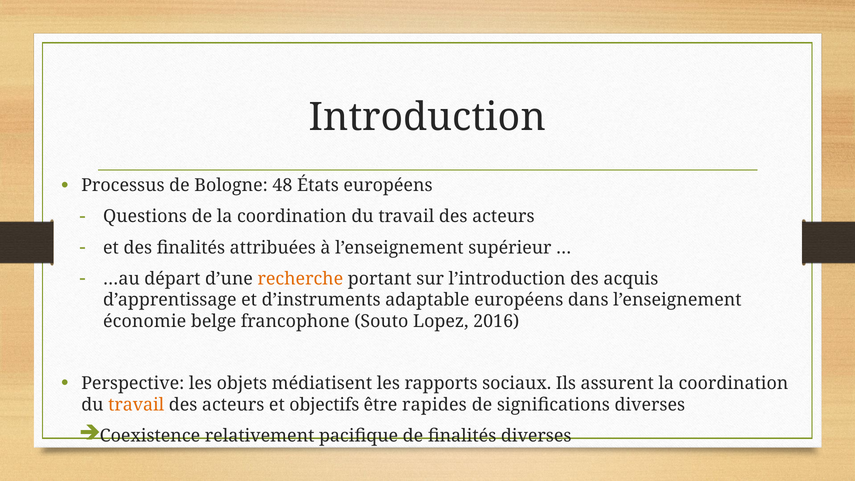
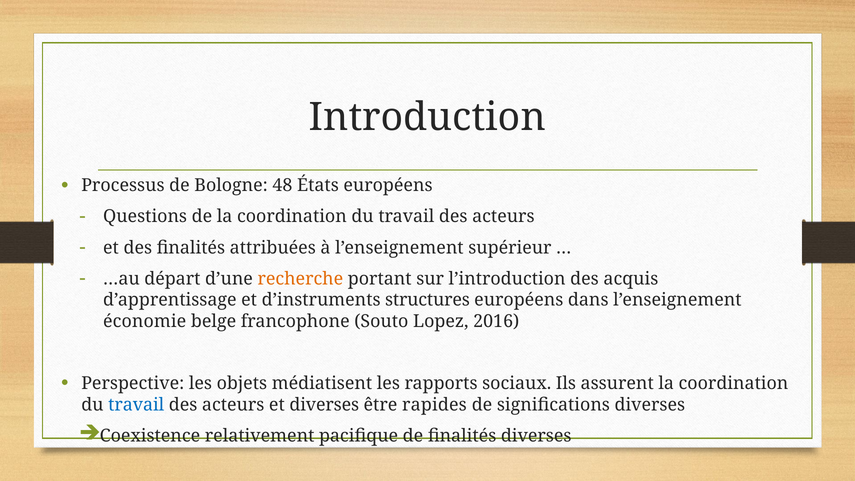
adaptable: adaptable -> structures (427, 300)
travail colour: orange -> blue (136, 405)
et objectifs: objectifs -> diverses (324, 405)
